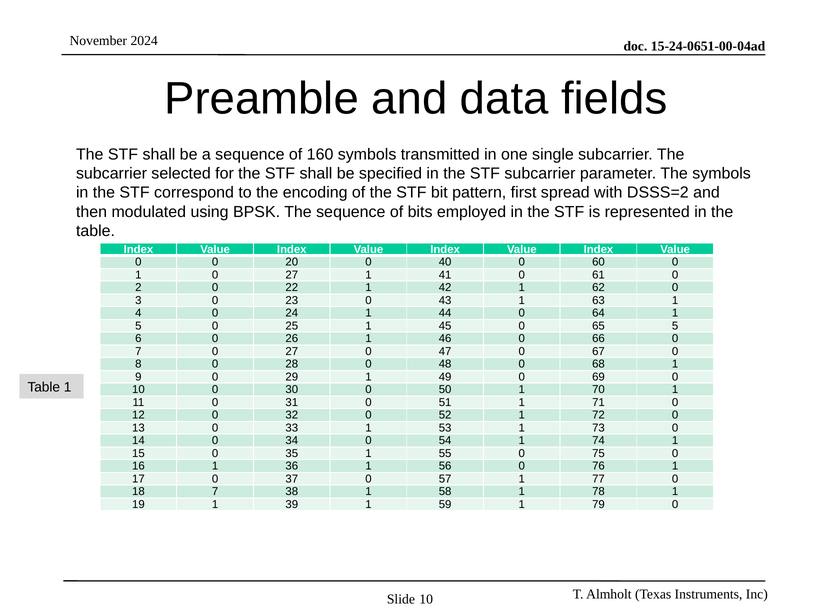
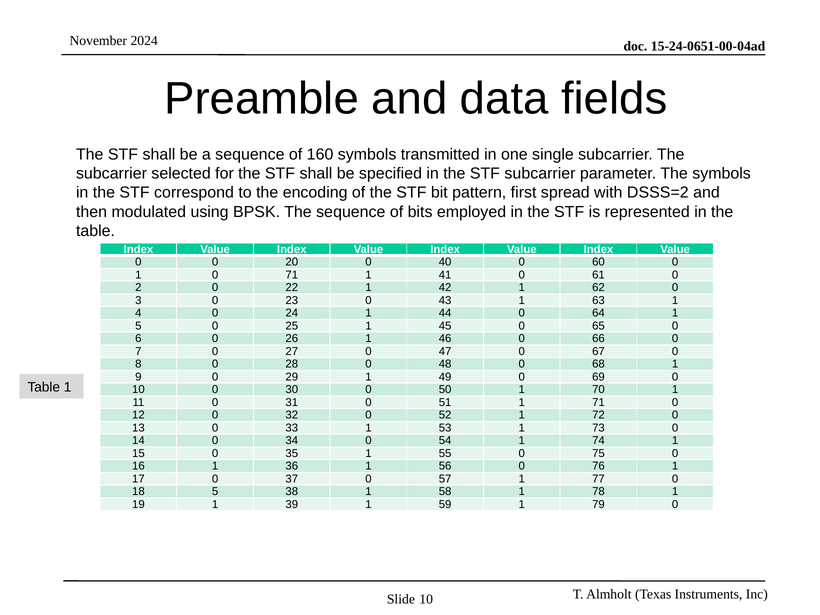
1 0 27: 27 -> 71 (292, 275)
65 5: 5 -> 0 (675, 326)
18 7: 7 -> 5 (215, 492)
